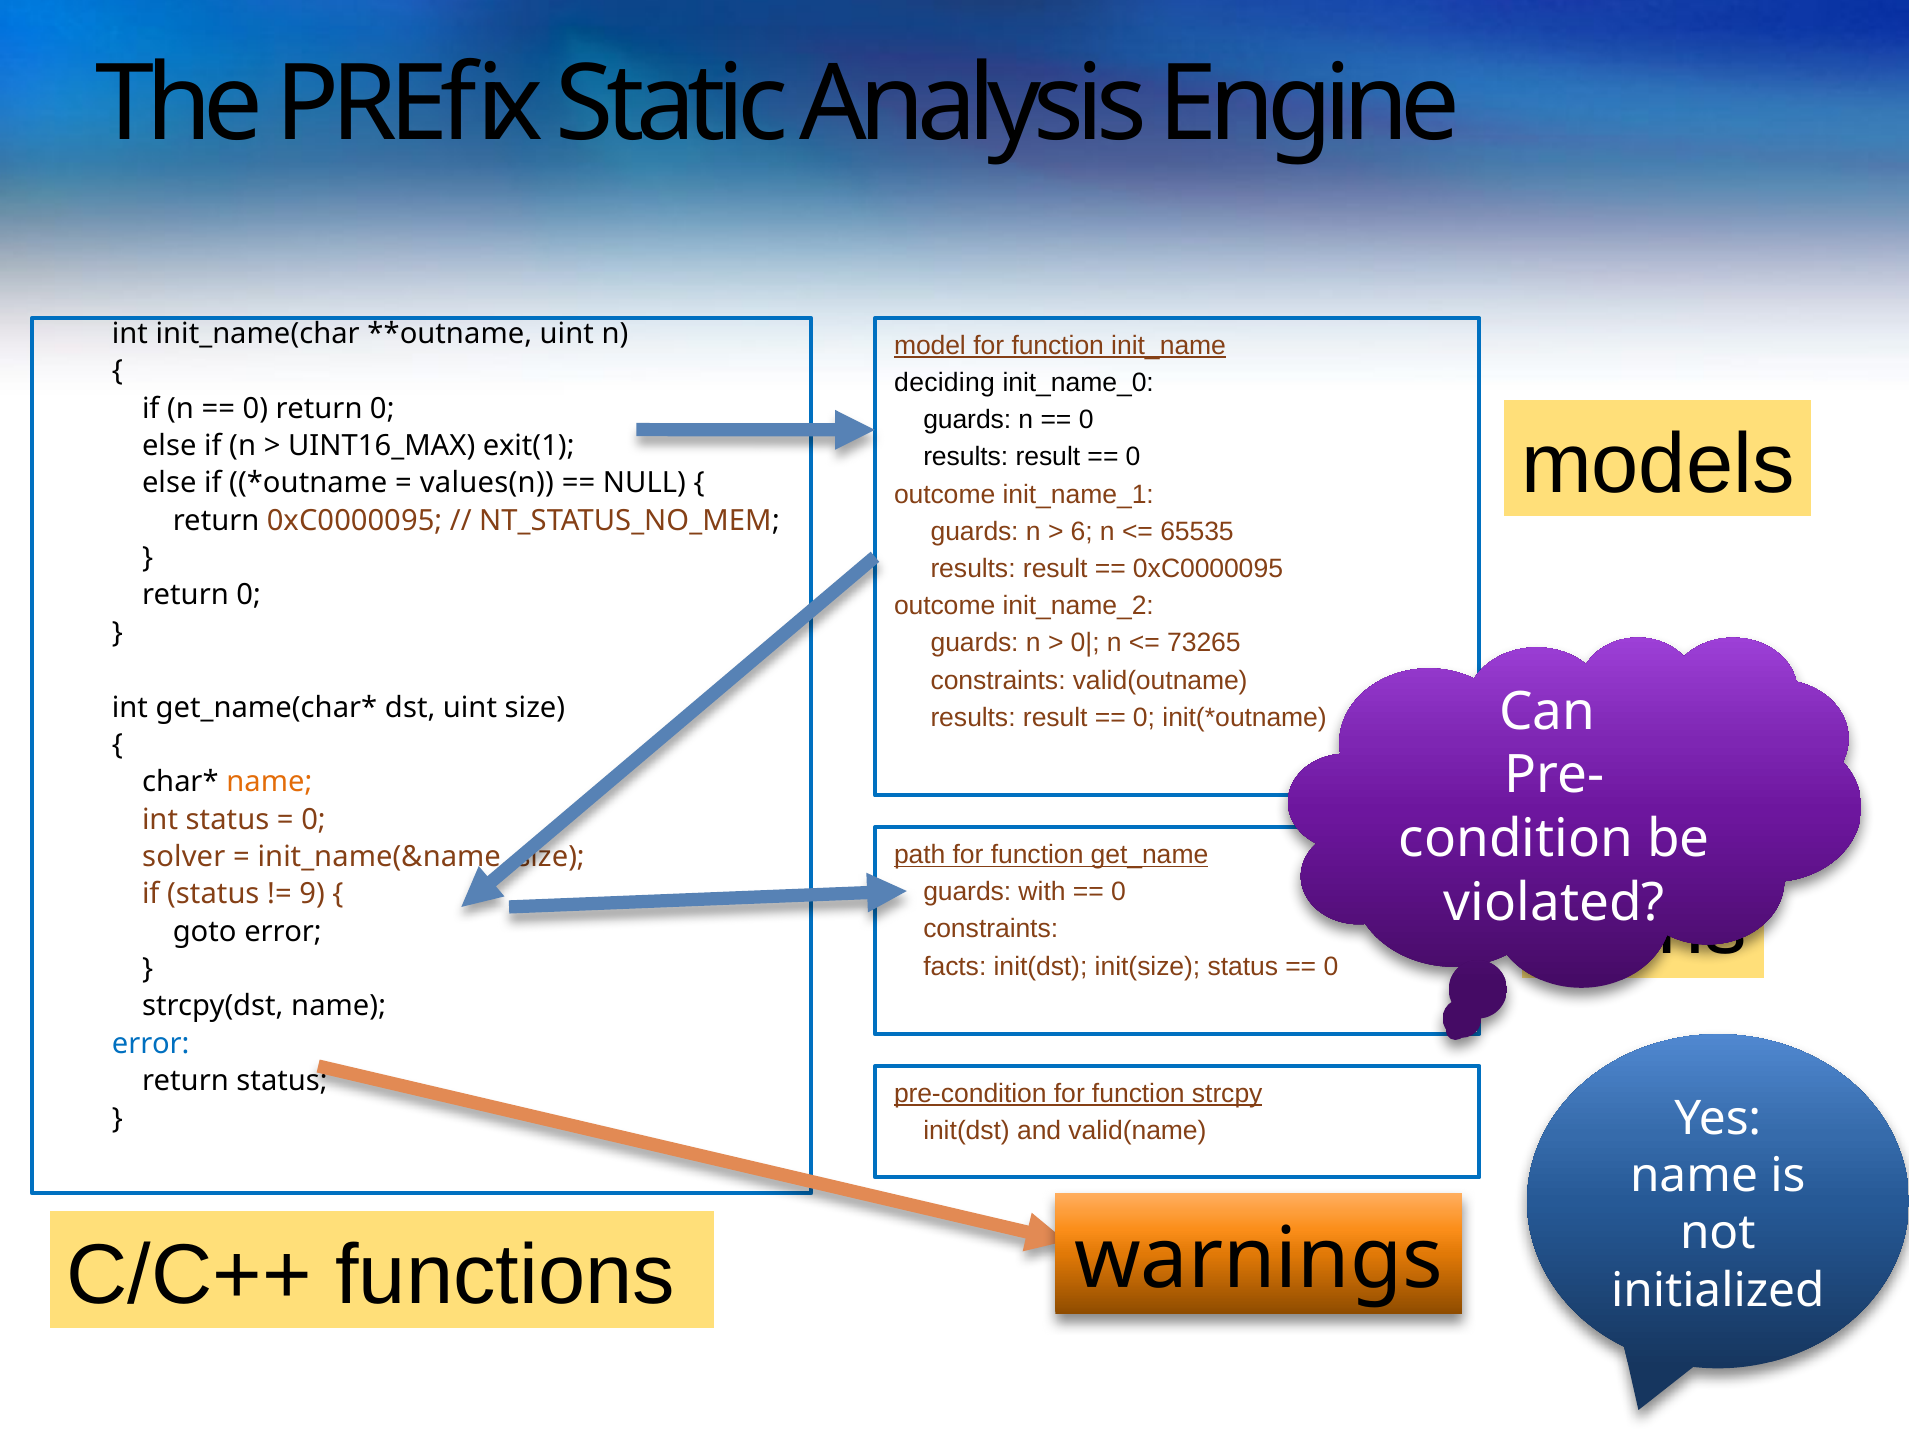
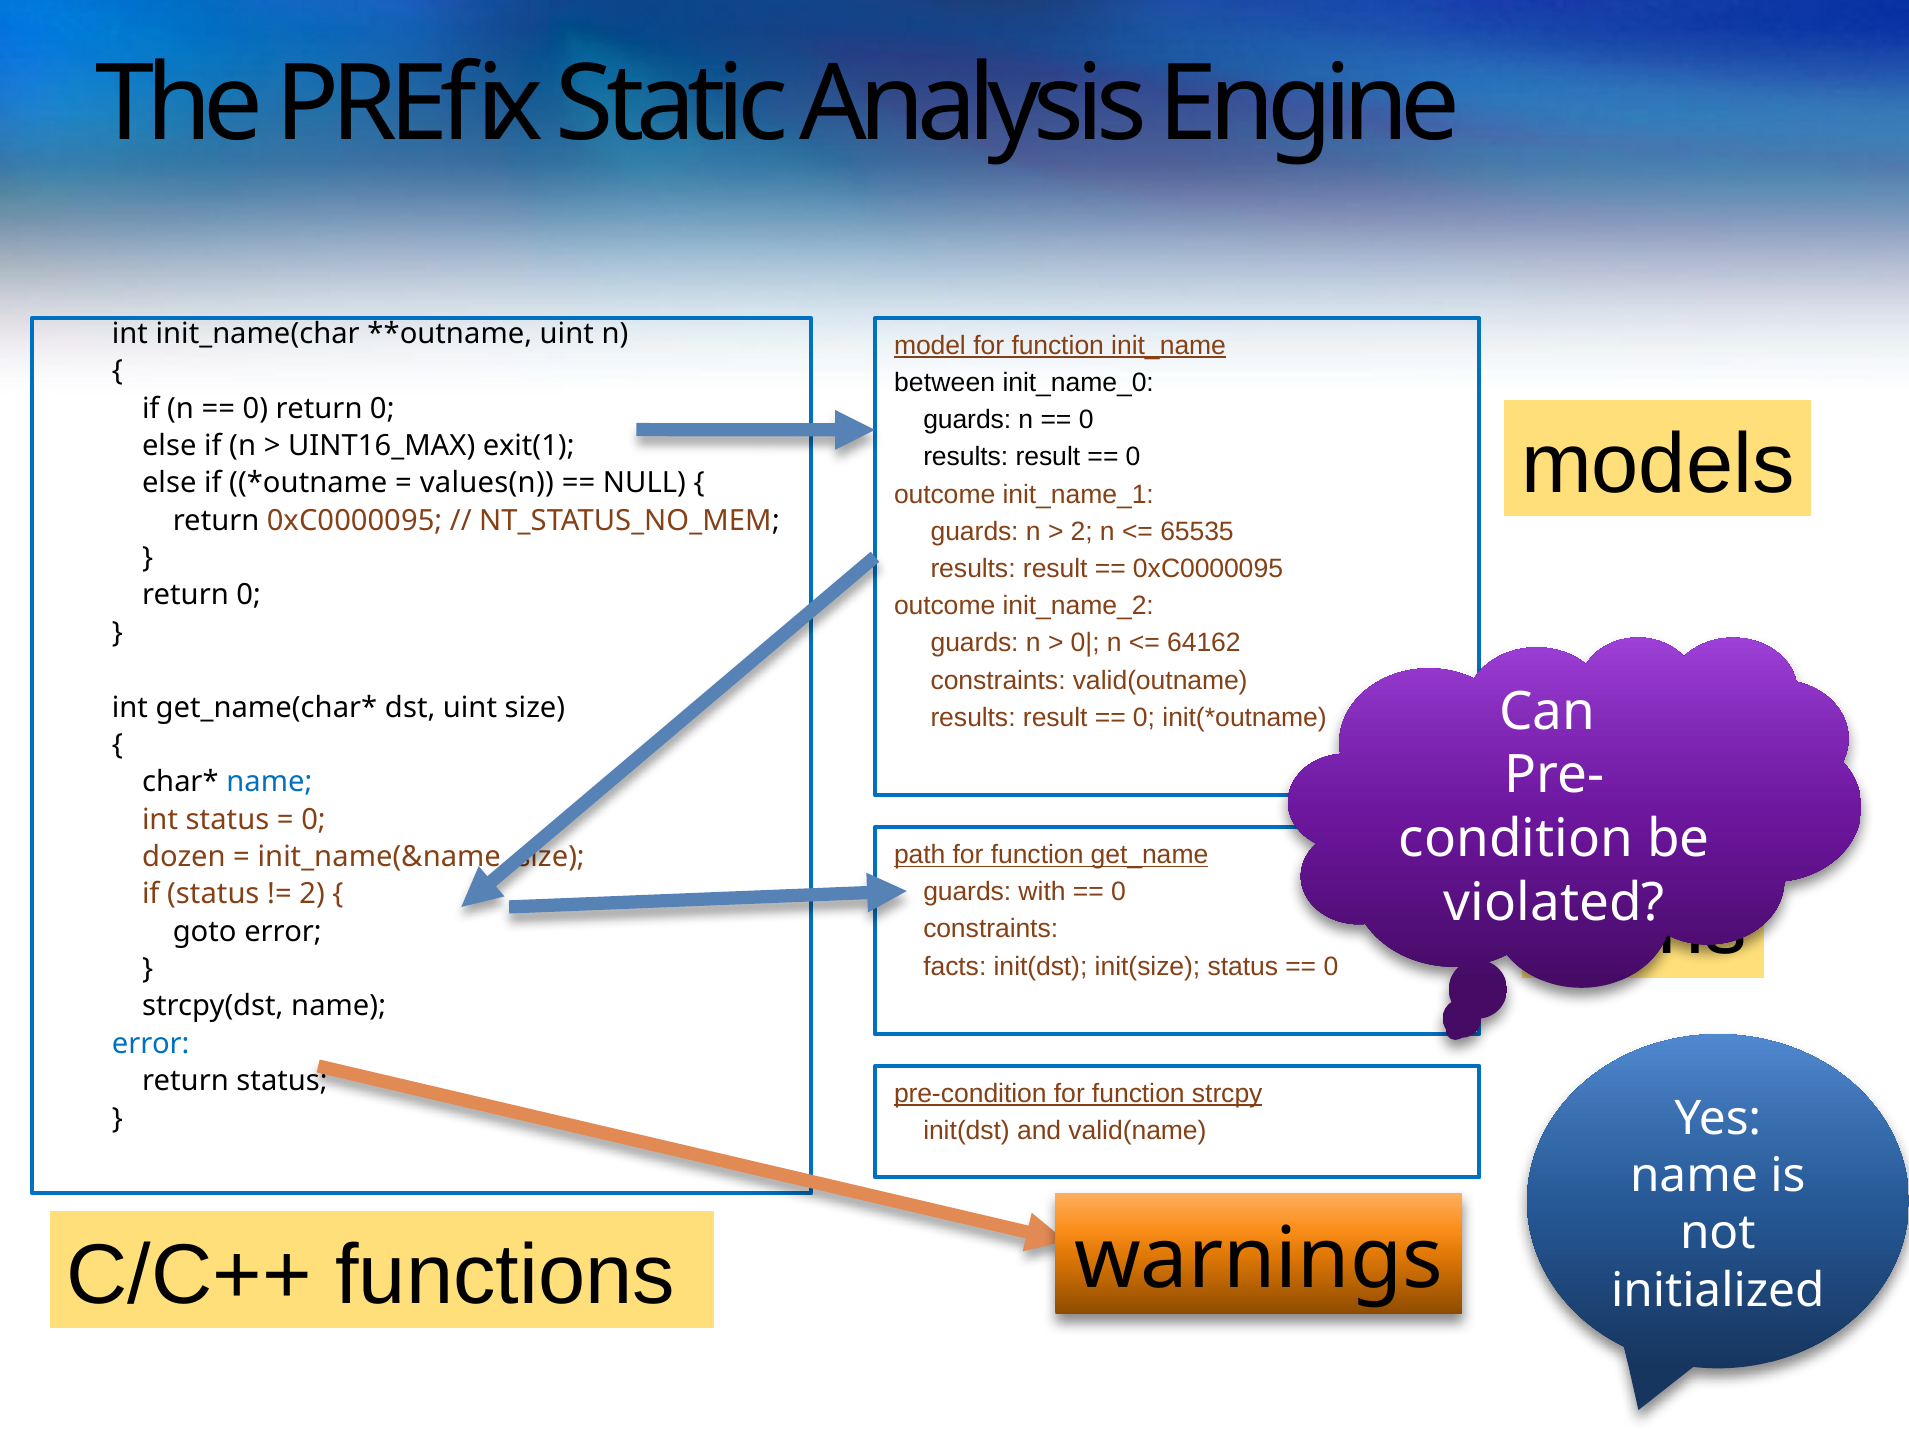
deciding: deciding -> between (945, 383)
6: 6 -> 2 (1082, 531)
73265: 73265 -> 64162 (1204, 643)
name colour: orange -> blue (269, 782)
solver: solver -> dozen (184, 857)
9: 9 -> 2 (312, 894)
